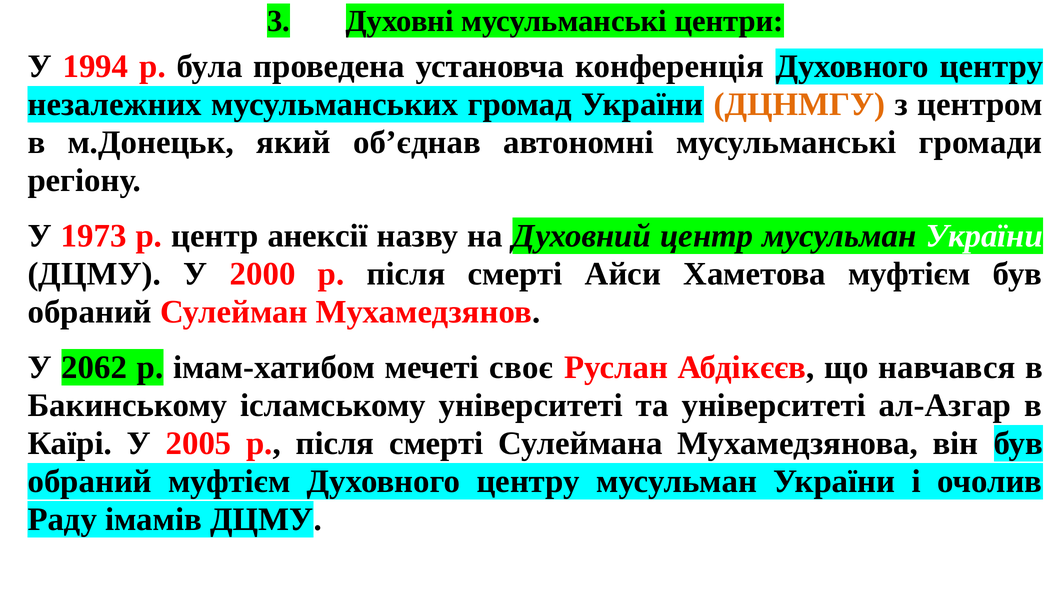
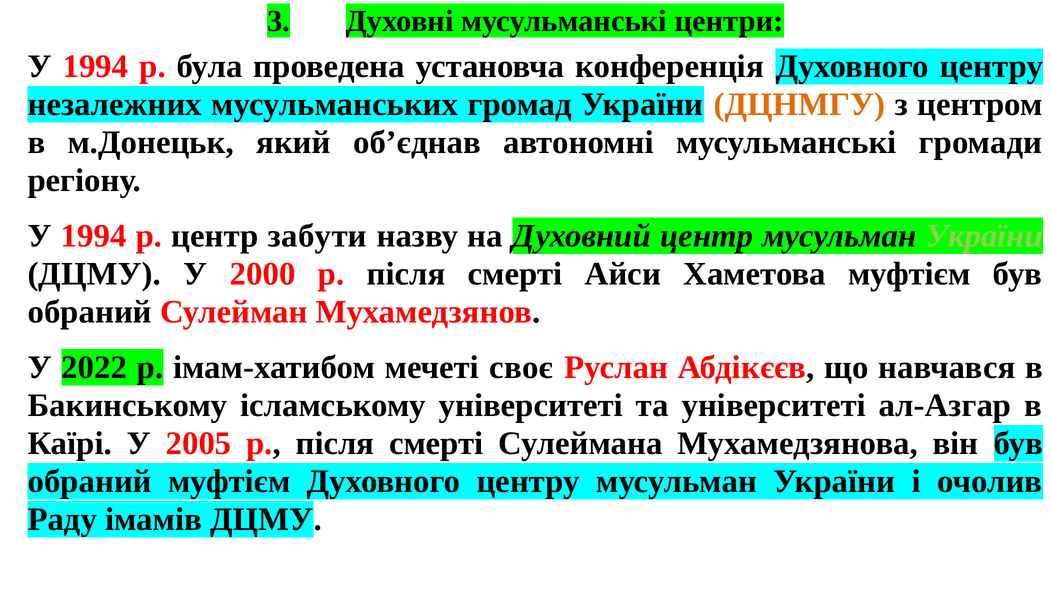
1973: 1973 -> 1994 (94, 236)
анексії: анексії -> забути (317, 236)
України colour: white -> light green (984, 236)
2062: 2062 -> 2022 (94, 368)
